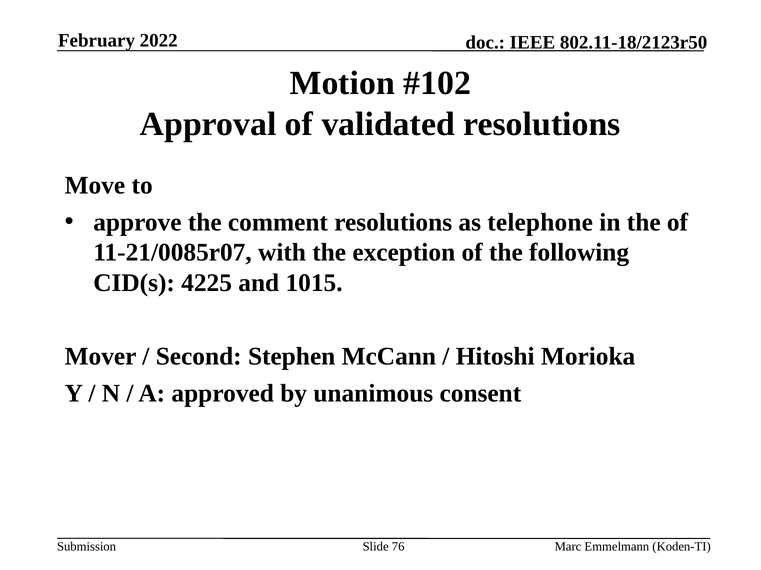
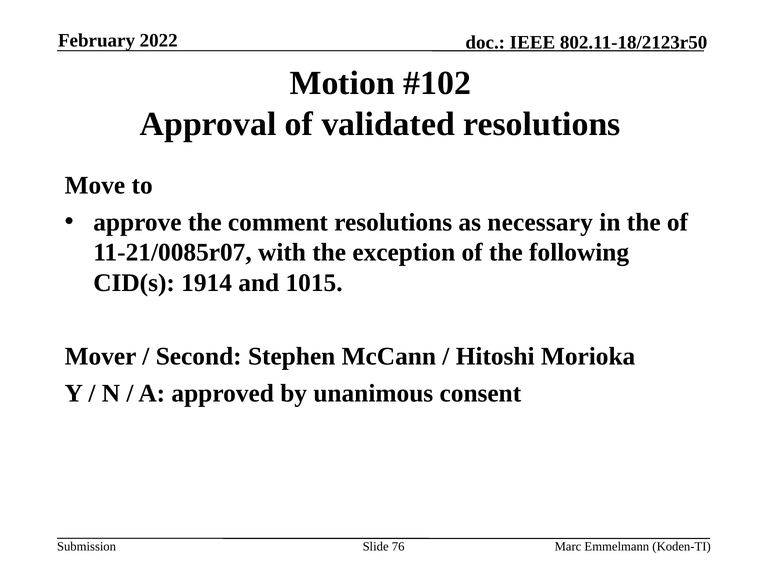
telephone: telephone -> necessary (540, 223)
4225: 4225 -> 1914 (207, 283)
